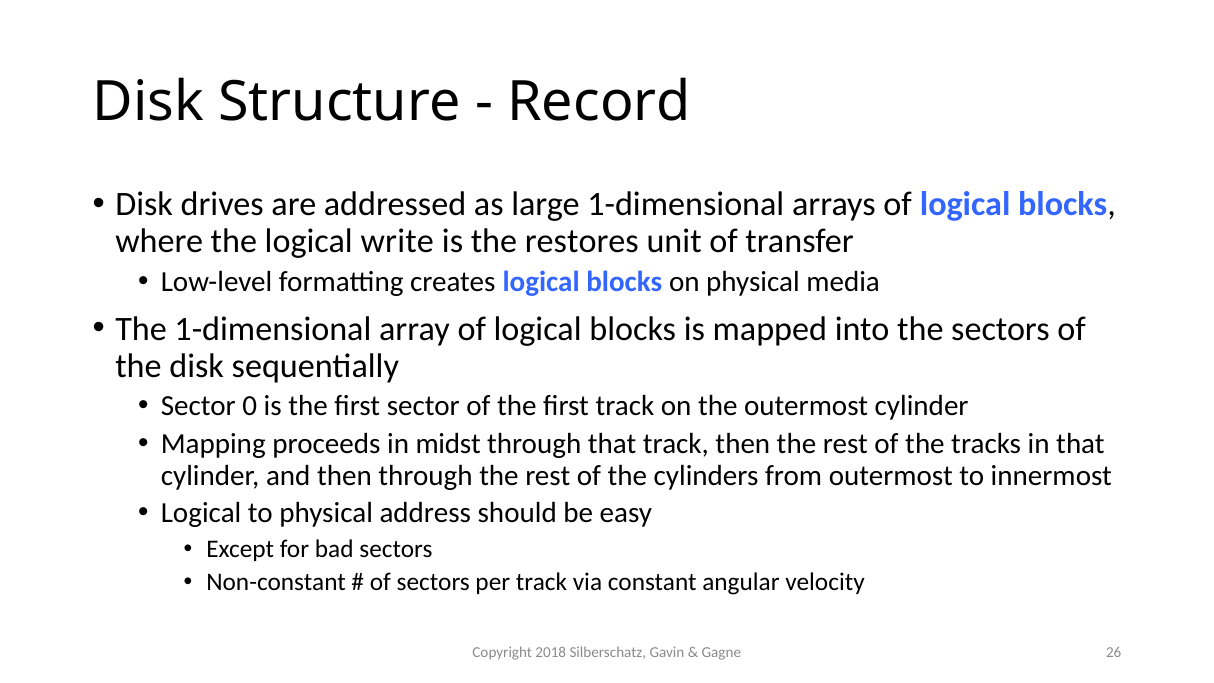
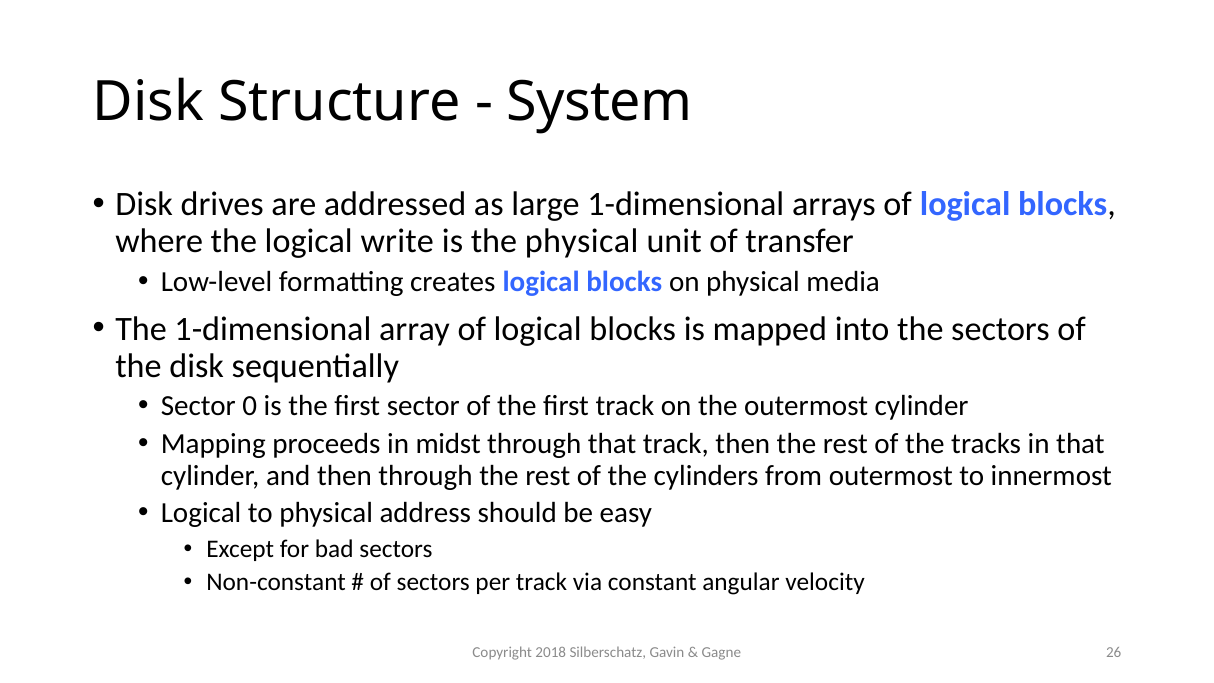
Record: Record -> System (599, 102)
the restores: restores -> physical (582, 242)
